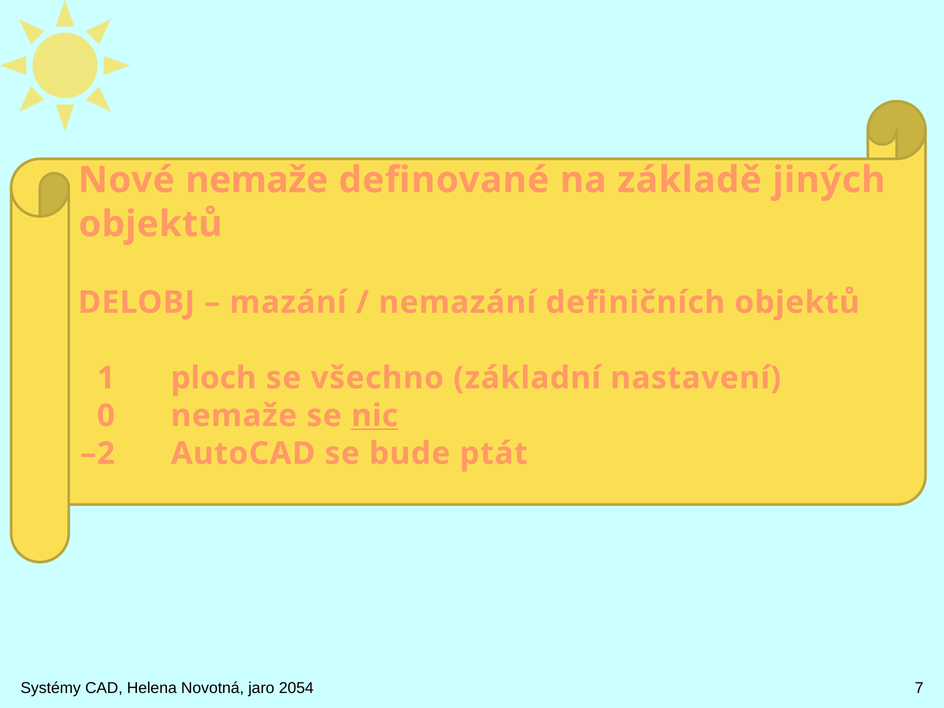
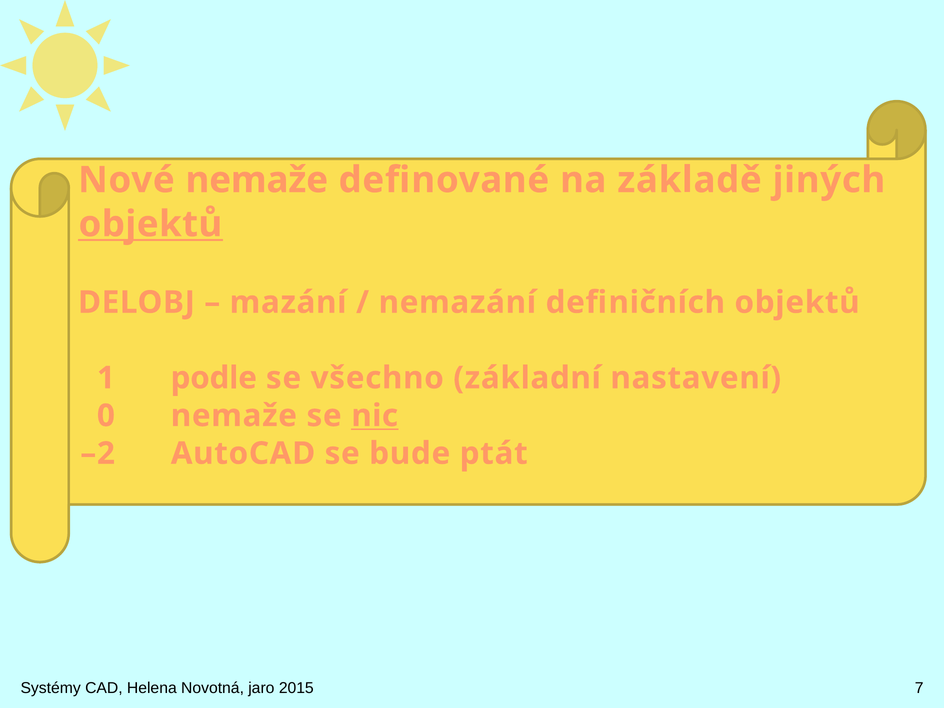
objektů underline: none -> present (150, 224)
ploch: ploch -> podle (214, 378)
2054: 2054 -> 2015 (296, 688)
